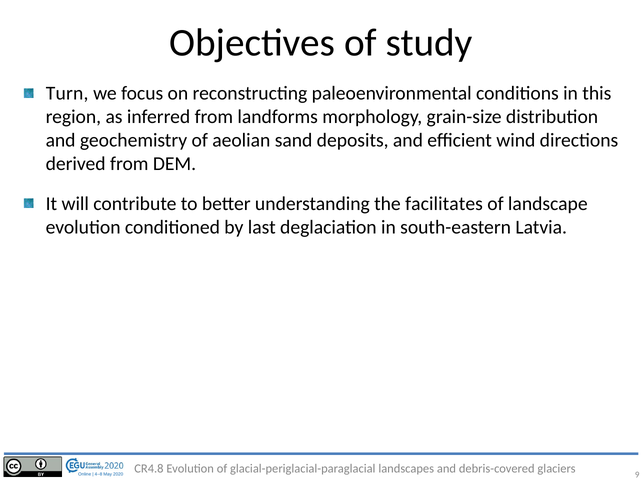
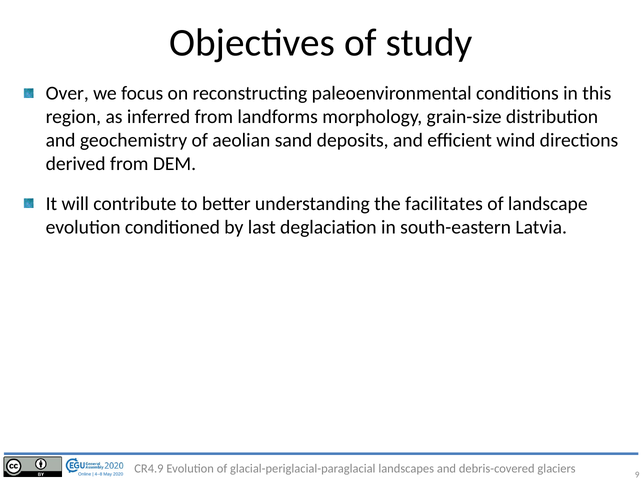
Turn: Turn -> Over (67, 93)
CR4.8: CR4.8 -> CR4.9 (149, 468)
